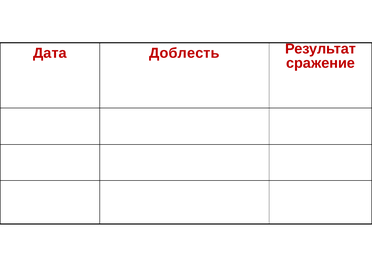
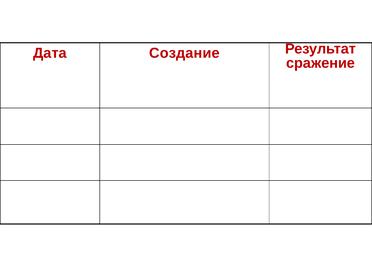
Доблесть: Доблесть -> Создание (184, 53)
